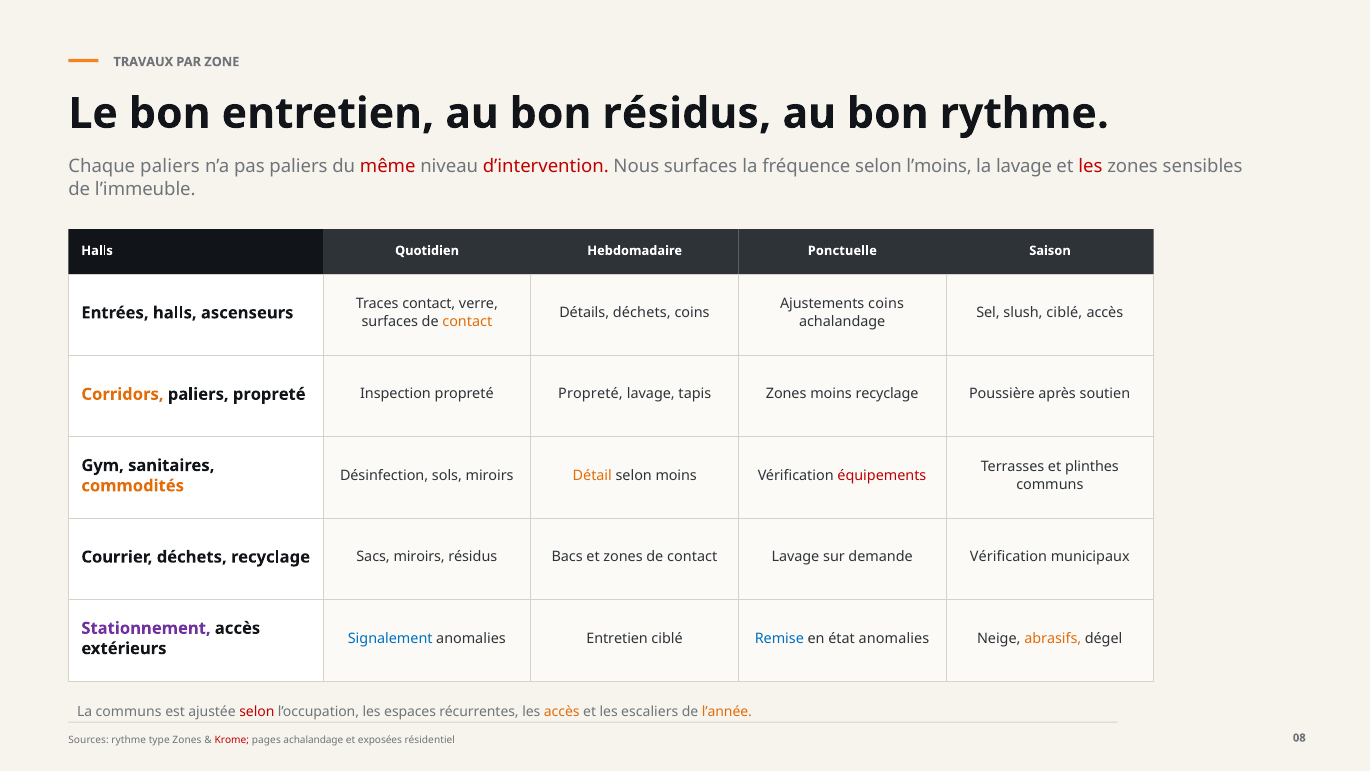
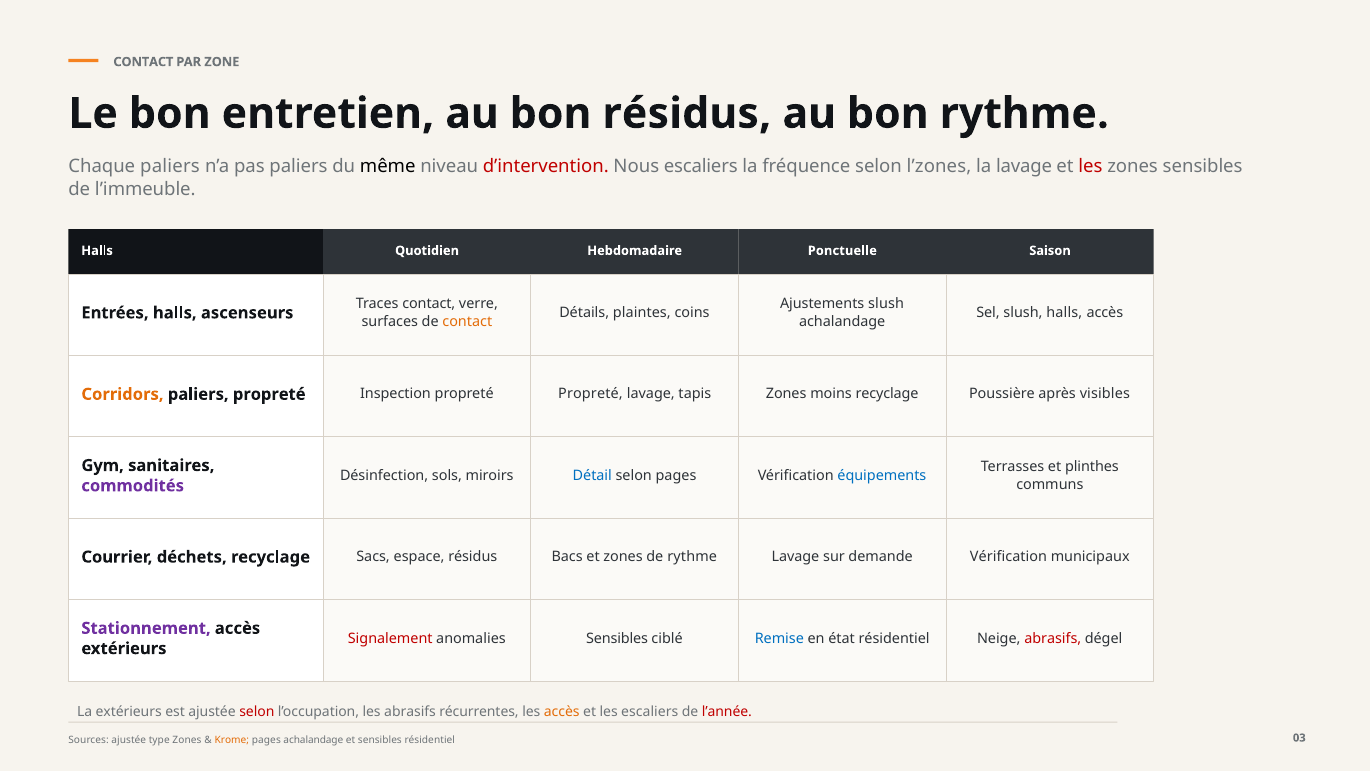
TRAVAUX: TRAVAUX -> CONTACT (143, 62)
même colour: red -> black (388, 167)
Nous surfaces: surfaces -> escaliers (701, 167)
l’moins: l’moins -> l’zones (939, 167)
Ajustements coins: coins -> slush (886, 304)
Détails déchets: déchets -> plaintes (642, 313)
slush ciblé: ciblé -> halls (1064, 313)
soutien: soutien -> visibles (1105, 394)
Détail colour: orange -> blue (592, 475)
selon moins: moins -> pages (676, 475)
équipements colour: red -> blue (882, 475)
commodités colour: orange -> purple (133, 486)
Sacs miroirs: miroirs -> espace (419, 557)
zones de contact: contact -> rythme (692, 557)
Signalement colour: blue -> red (390, 638)
anomalies Entretien: Entretien -> Sensibles (617, 638)
état anomalies: anomalies -> résidentiel (894, 638)
abrasifs colour: orange -> red (1053, 638)
La communs: communs -> extérieurs (129, 711)
les espaces: espaces -> abrasifs (410, 711)
l’année colour: orange -> red (727, 711)
Sources rythme: rythme -> ajustée (129, 740)
Krome colour: red -> orange (232, 740)
et exposées: exposées -> sensibles (380, 740)
08: 08 -> 03 (1299, 737)
